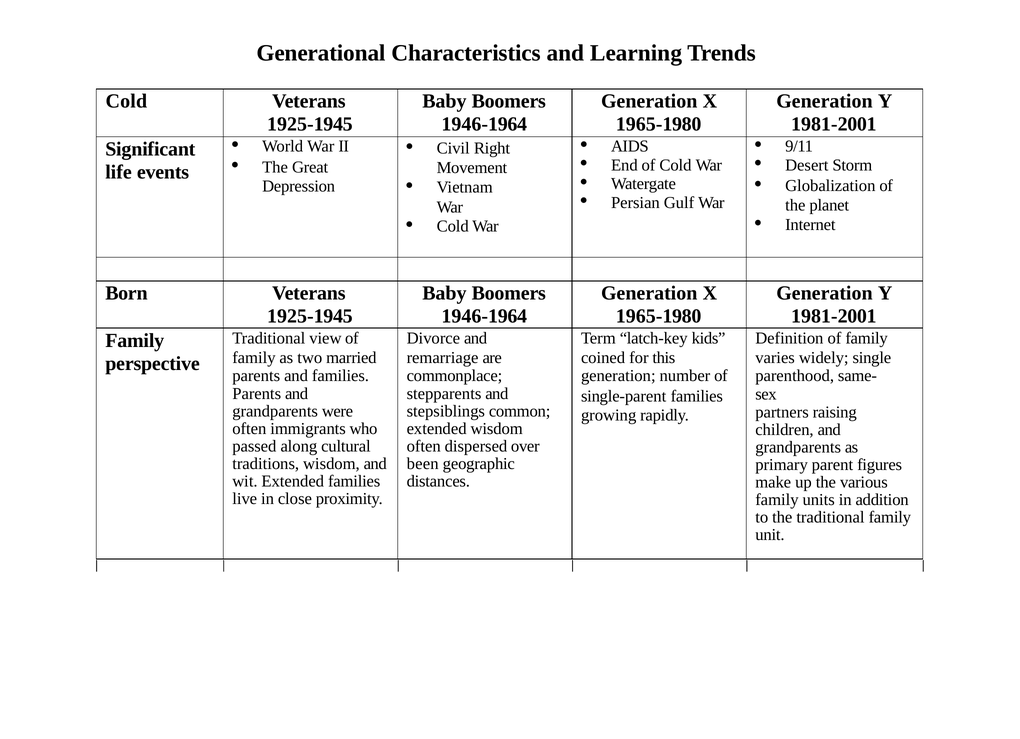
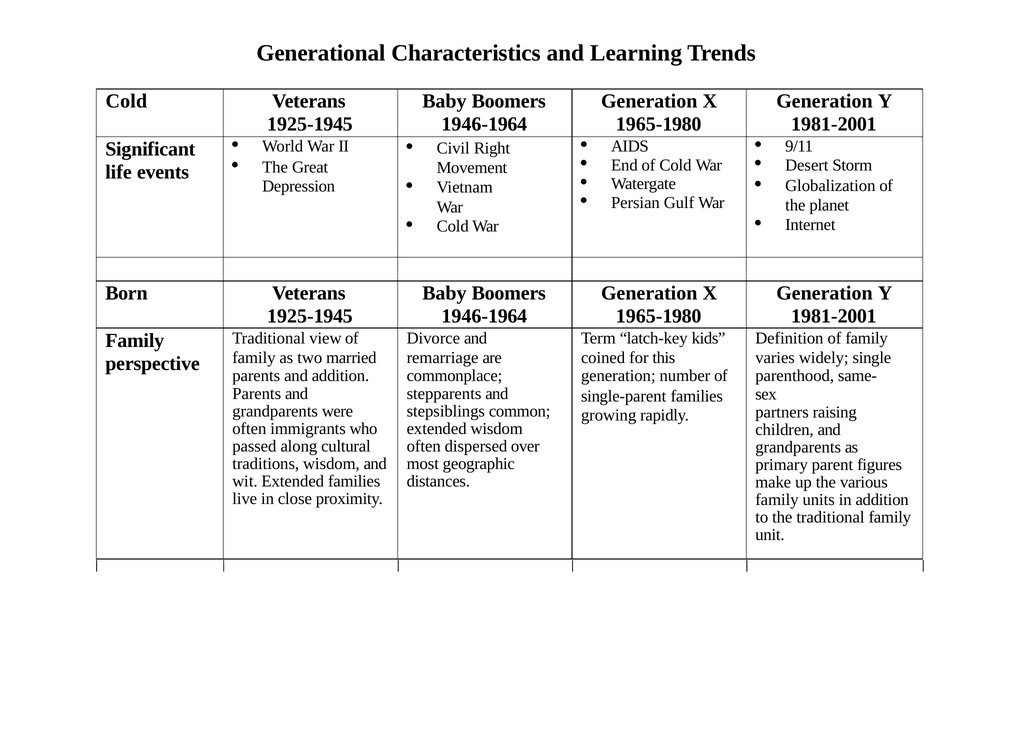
and families: families -> addition (340, 376)
been: been -> most (423, 464)
